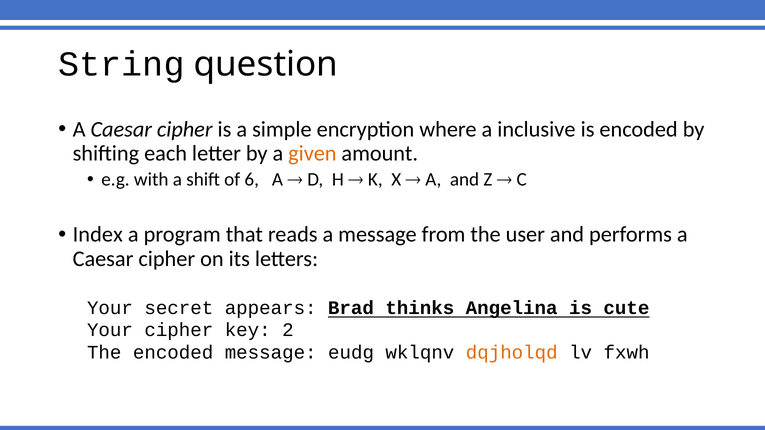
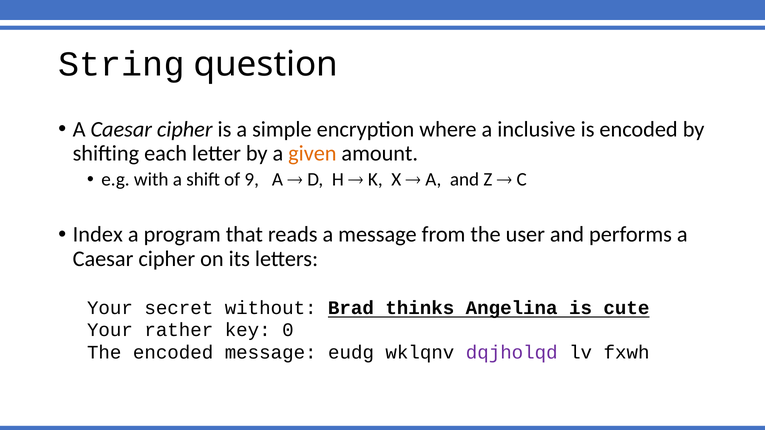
6: 6 -> 9 (252, 180)
appears: appears -> without (271, 308)
Your cipher: cipher -> rather (179, 330)
2: 2 -> 0 (288, 330)
dqjholqd colour: orange -> purple (512, 353)
